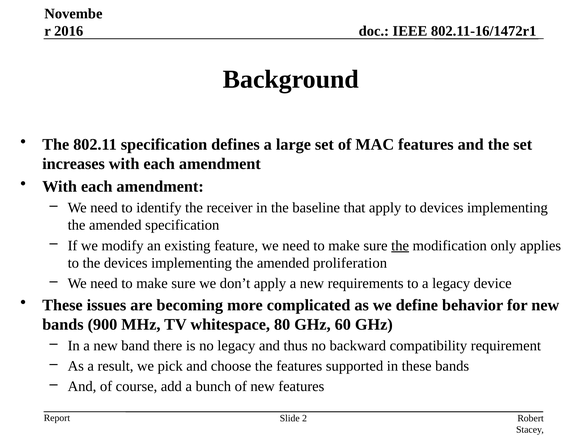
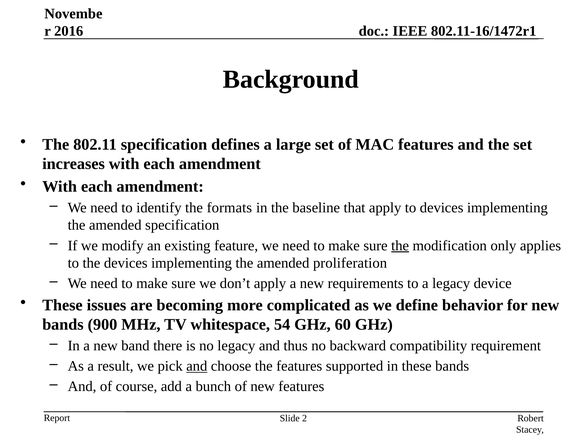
receiver: receiver -> formats (229, 208)
80: 80 -> 54 (282, 325)
and underline: none -> present (197, 366)
